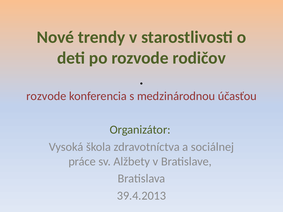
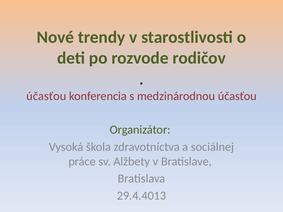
rozvode: rozvode -> účasťou (46, 96)
39.4.2013: 39.4.2013 -> 29.4.4013 (141, 196)
